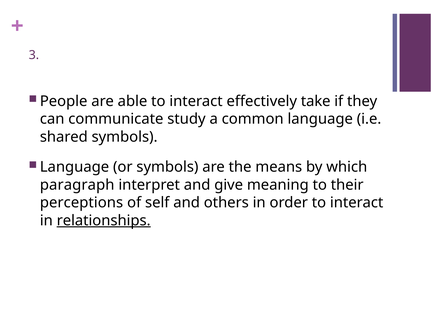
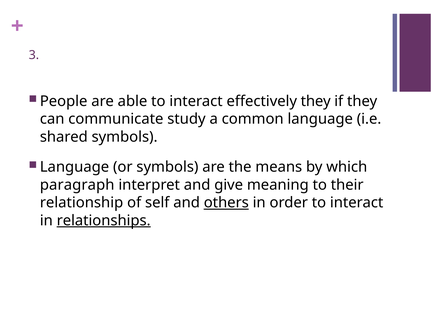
effectively take: take -> they (316, 101)
perceptions: perceptions -> relationship (82, 203)
others underline: none -> present (226, 203)
